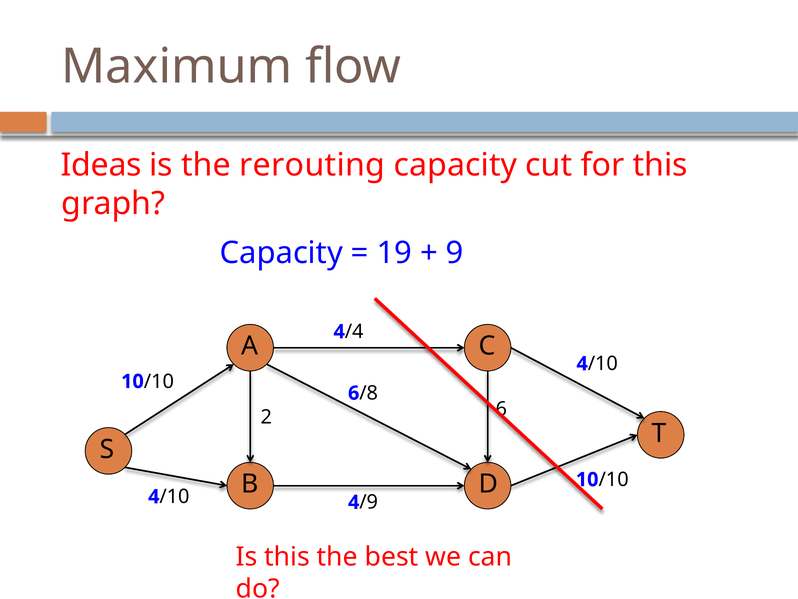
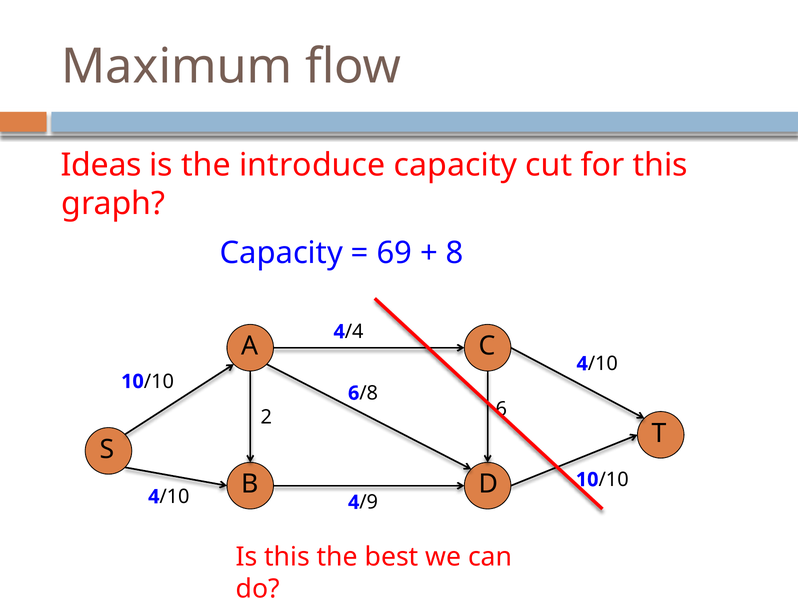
rerouting: rerouting -> introduce (312, 165)
19: 19 -> 69 (394, 253)
9: 9 -> 8 (455, 253)
